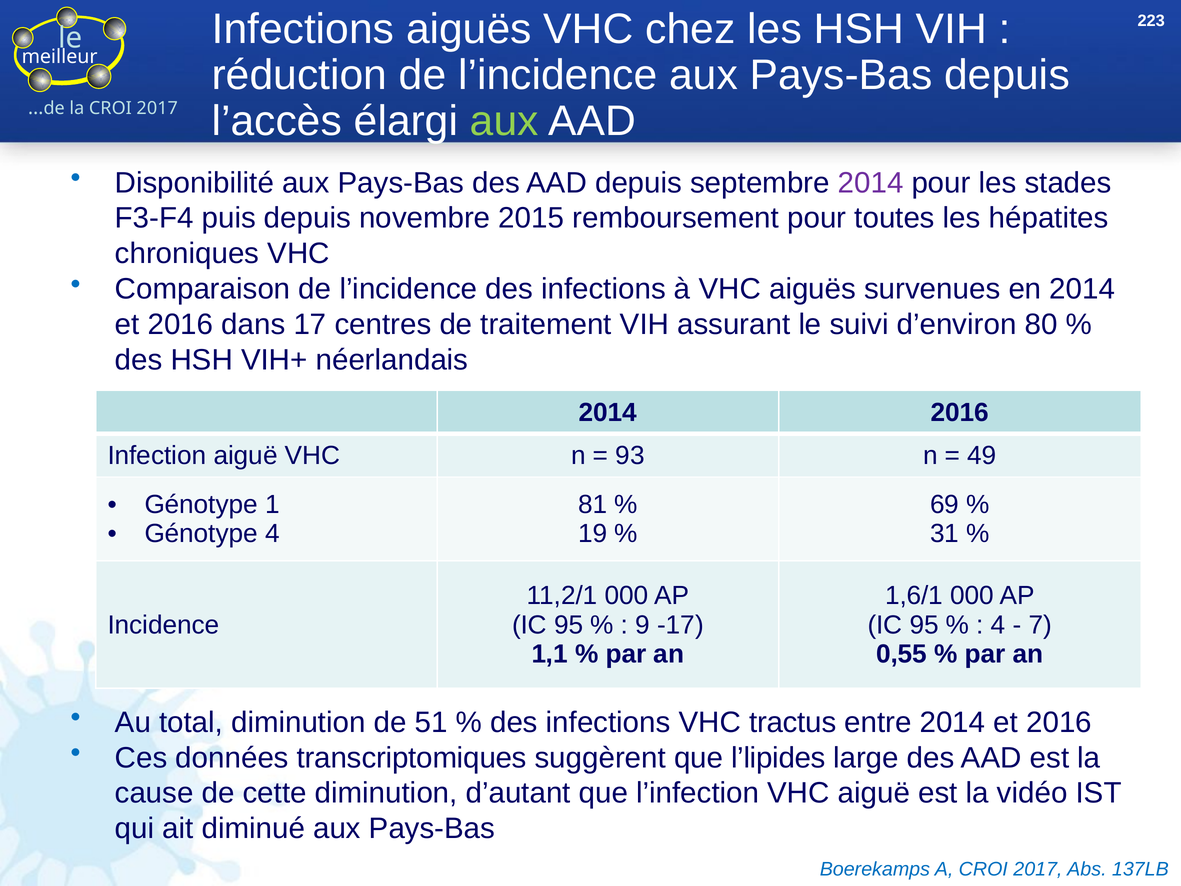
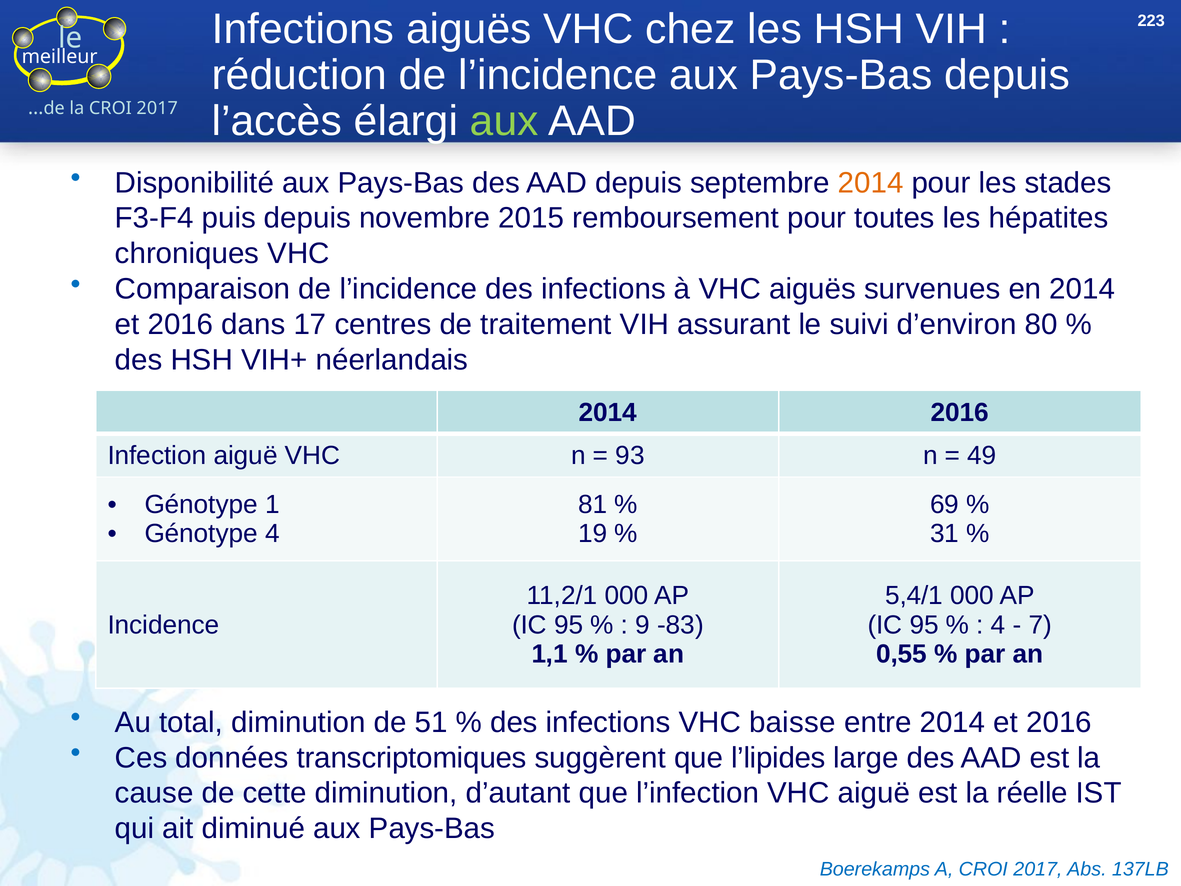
2014 colour: purple -> orange (871, 183)
1,6/1: 1,6/1 -> 5,4/1 (914, 596)
-17: -17 -> -83 (680, 625)
tractus: tractus -> baisse (792, 722)
vidéo: vidéo -> réelle (1032, 793)
